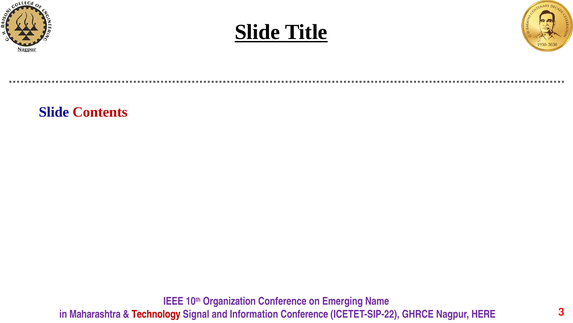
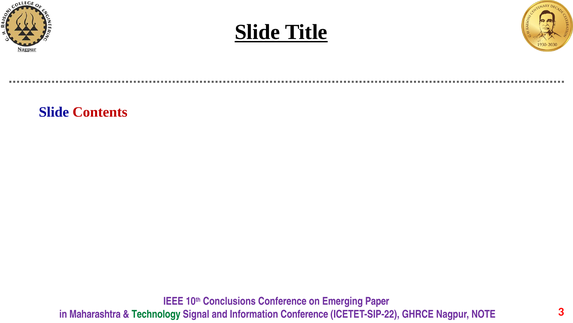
Organization: Organization -> Conclusions (229, 301)
Name: Name -> Paper (377, 301)
Technology colour: red -> green (156, 314)
HERE: HERE -> NOTE (484, 314)
